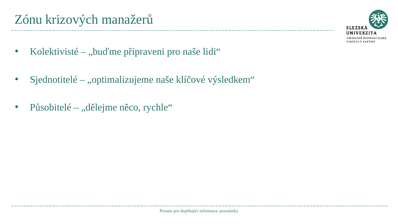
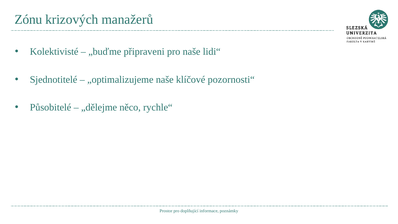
výsledkem“: výsledkem“ -> pozornosti“ (231, 79)
